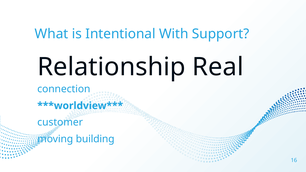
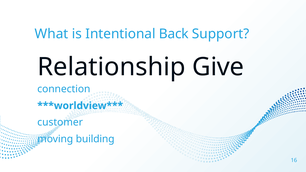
With: With -> Back (174, 34)
Real: Real -> Give (218, 67)
